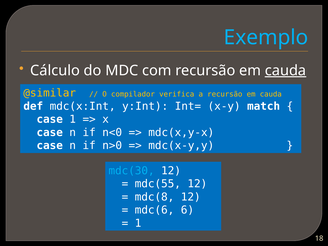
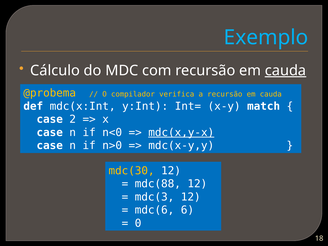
@similar: @similar -> @probema (50, 93)
case 1: 1 -> 2 (73, 119)
mdc(x,y-x underline: none -> present (181, 132)
mdc(30 colour: light blue -> yellow (132, 171)
mdc(55: mdc(55 -> mdc(88 (158, 184)
mdc(8: mdc(8 -> mdc(3 (155, 197)
1: 1 -> 0 (138, 223)
